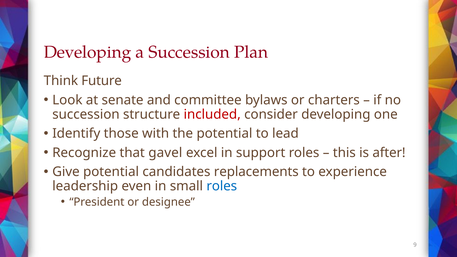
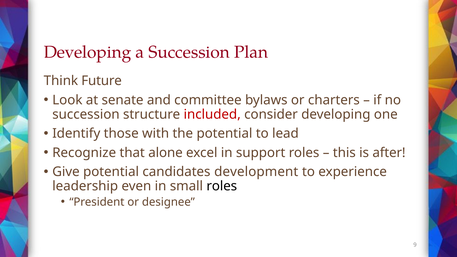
gavel: gavel -> alone (165, 153)
replacements: replacements -> development (256, 172)
roles colour: blue -> black (222, 186)
